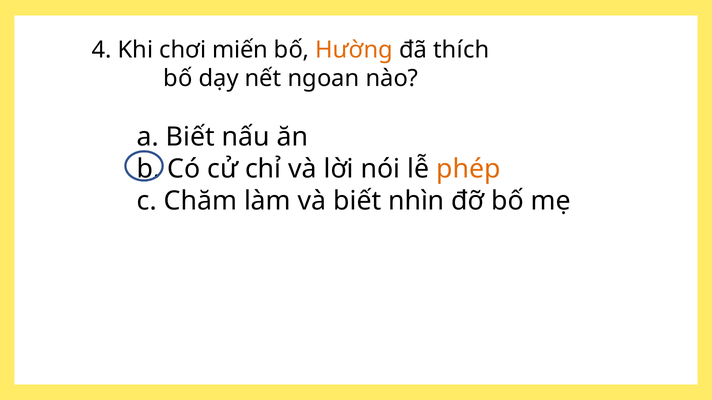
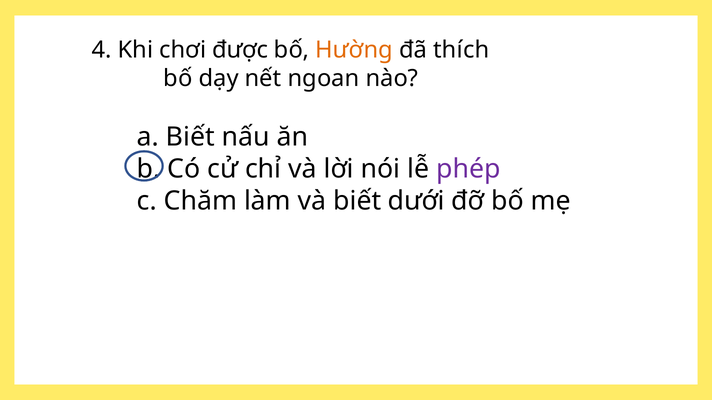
miến: miến -> được (240, 50)
phép colour: orange -> purple (468, 169)
nhìn: nhìn -> dưới (416, 201)
